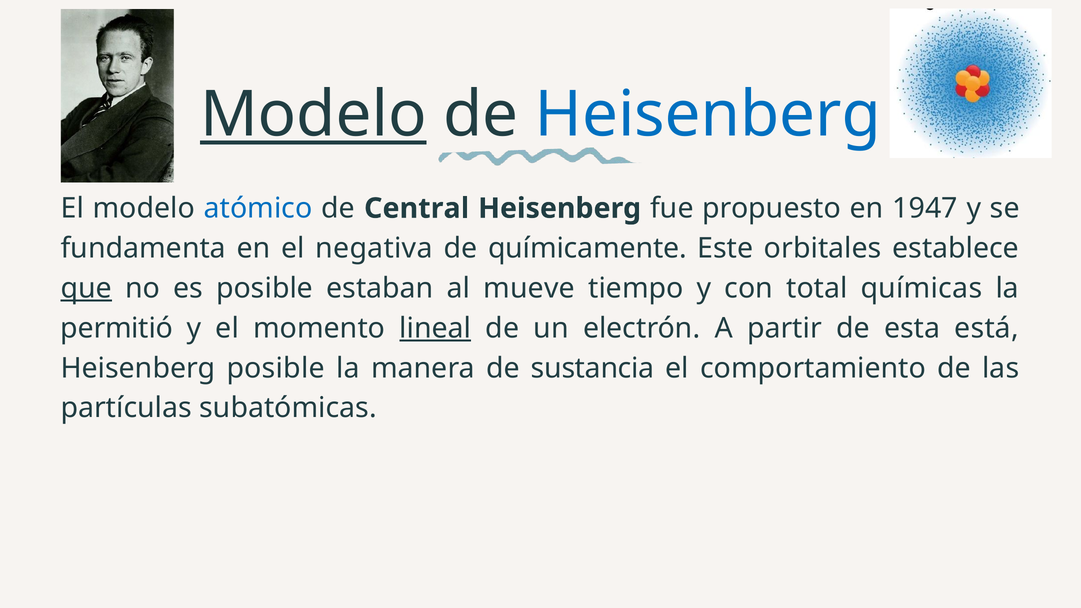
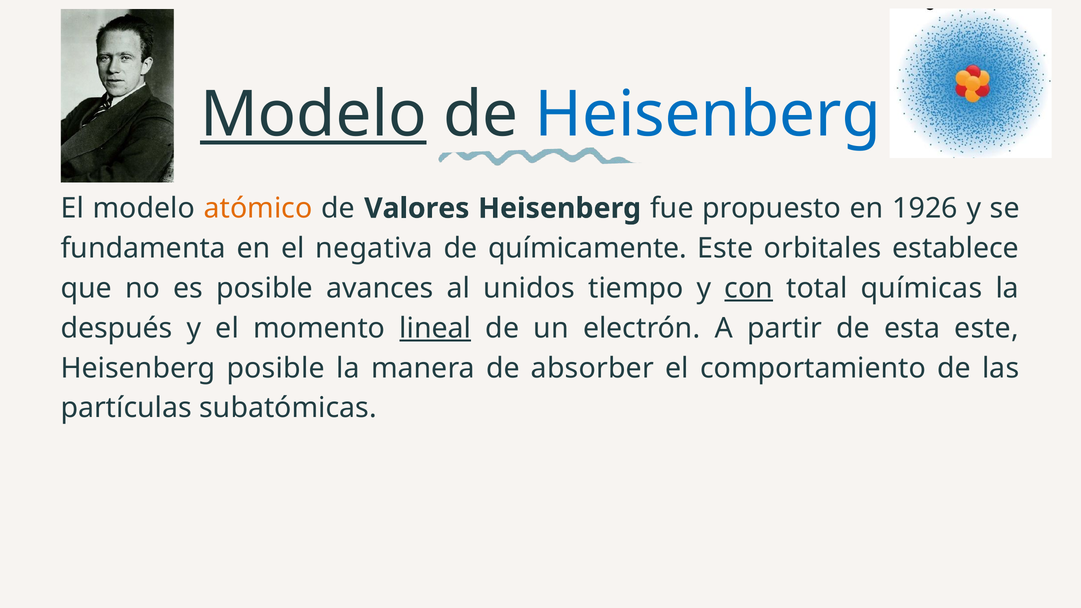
atómico colour: blue -> orange (258, 208)
Central: Central -> Valores (417, 208)
1947: 1947 -> 1926 (925, 208)
que underline: present -> none (86, 288)
estaban: estaban -> avances (380, 288)
mueve: mueve -> unidos (529, 288)
con underline: none -> present (749, 288)
permitió: permitió -> después (117, 328)
esta está: está -> este (987, 328)
sustancia: sustancia -> absorber (592, 368)
